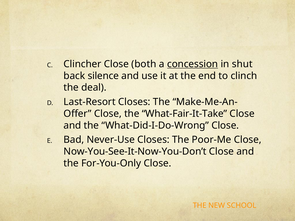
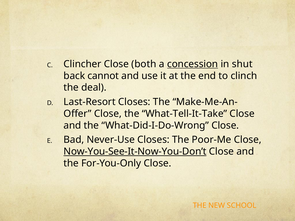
silence: silence -> cannot (103, 76)
What-Fair-It-Take: What-Fair-It-Take -> What-Tell-It-Take (185, 114)
Now-You-See-It-Now-You-Don’t underline: none -> present (135, 152)
